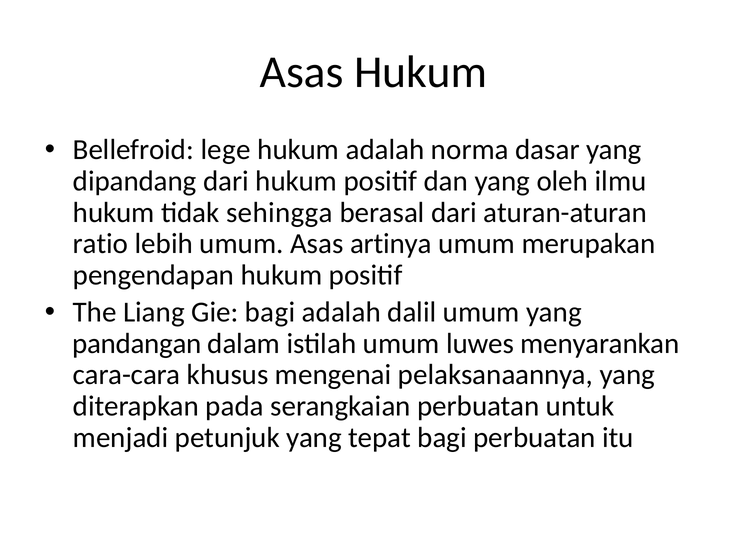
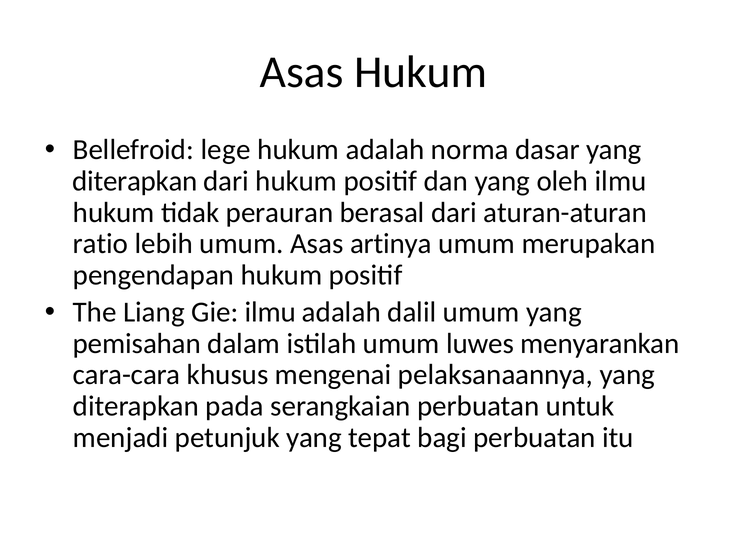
dipandang: dipandang -> diterapkan (135, 181)
sehingga: sehingga -> perauran (280, 213)
Gie bagi: bagi -> ilmu (270, 312)
pandangan: pandangan -> pemisahan (137, 344)
